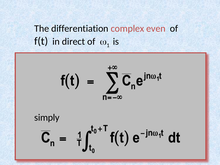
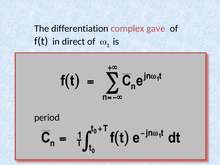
even: even -> gave (156, 29)
simply: simply -> period (47, 117)
